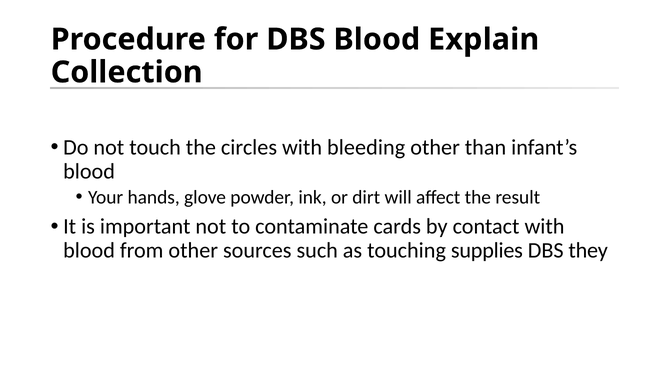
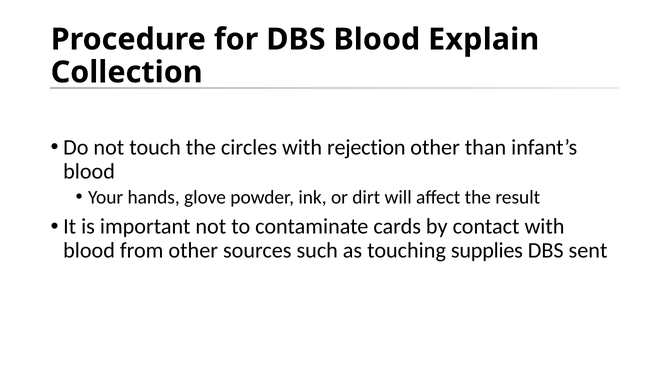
bleeding: bleeding -> rejection (366, 147)
they: they -> sent (588, 251)
